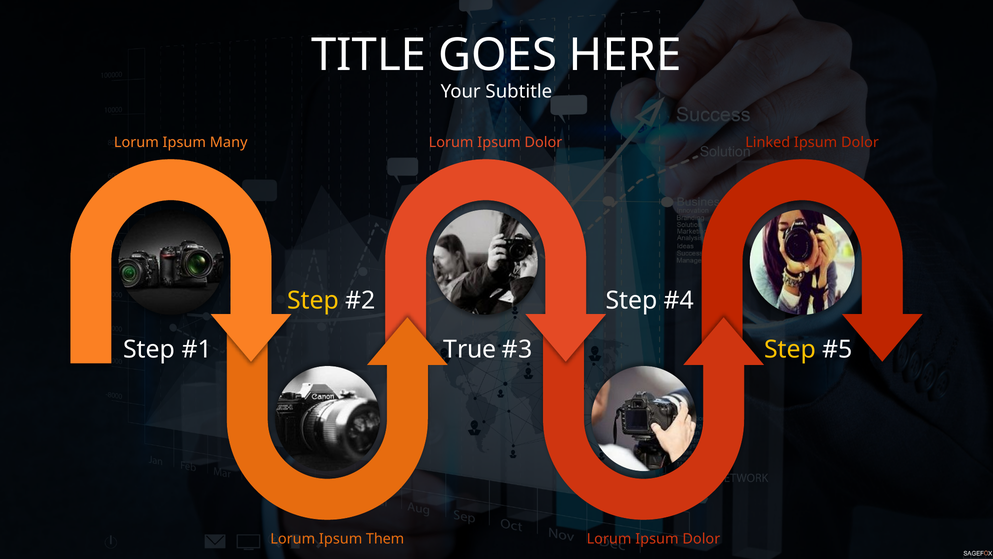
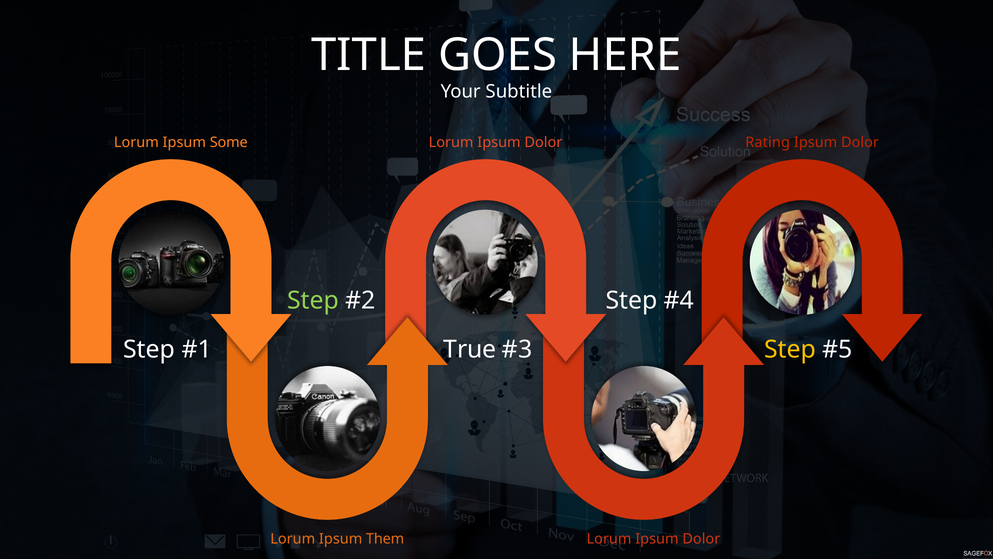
Many: Many -> Some (229, 143)
Linked: Linked -> Rating (768, 143)
Step colour: yellow -> light green (313, 300)
